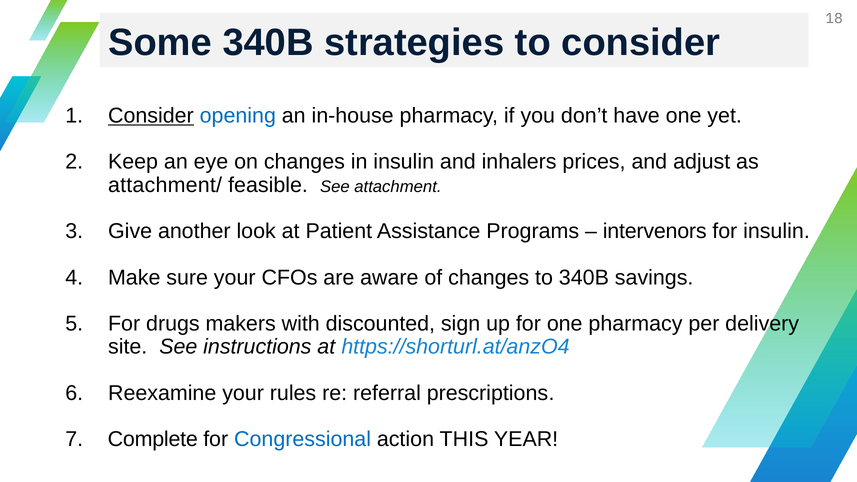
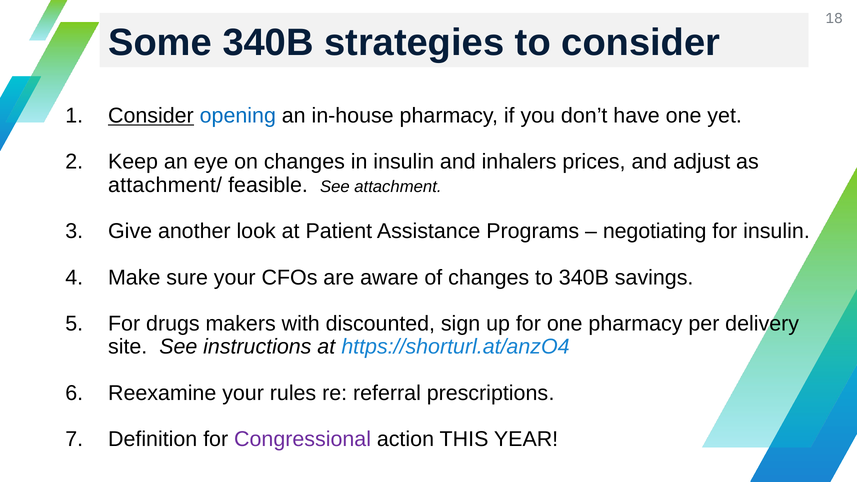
intervenors: intervenors -> negotiating (655, 231)
Complete: Complete -> Definition (153, 439)
Congressional colour: blue -> purple (303, 439)
